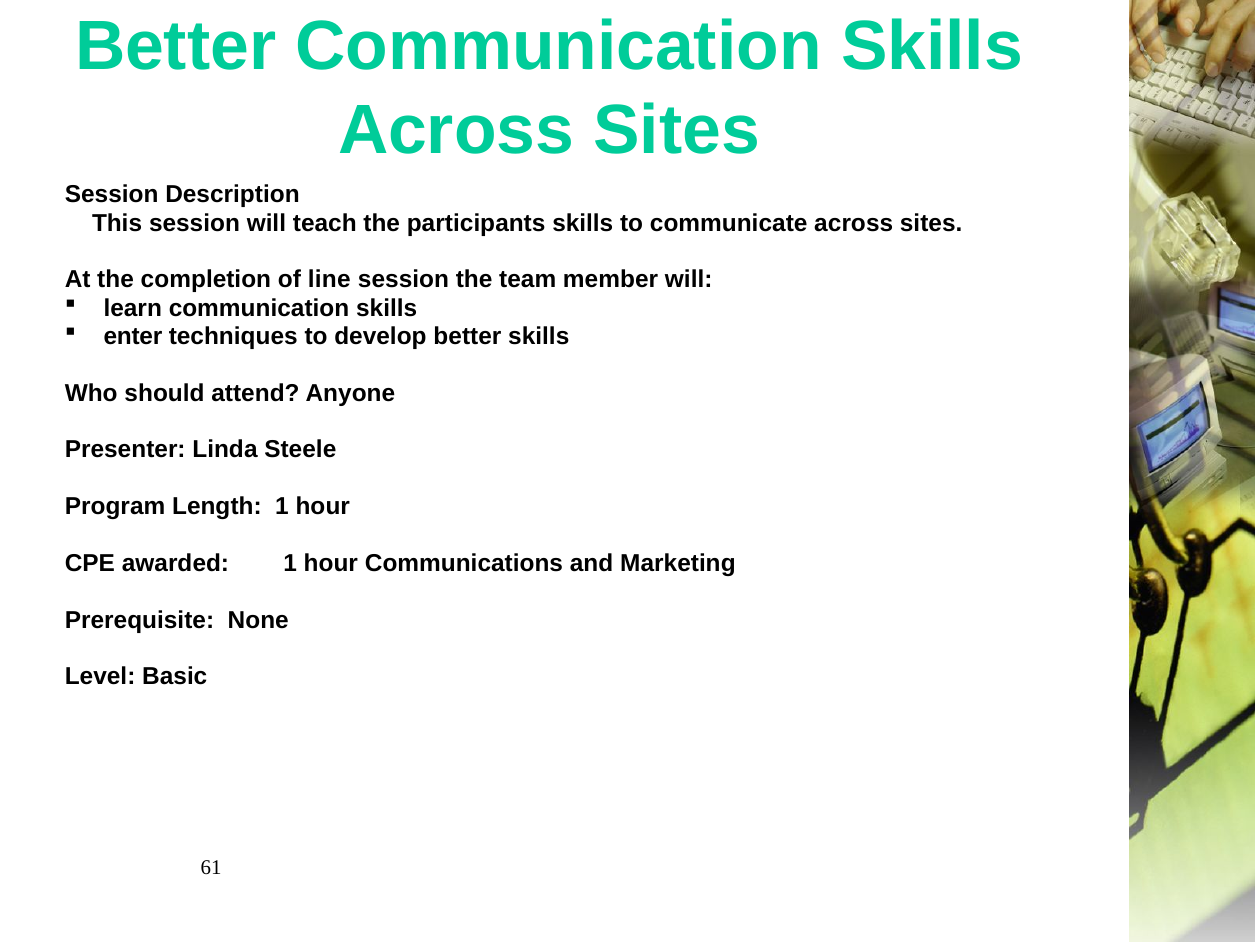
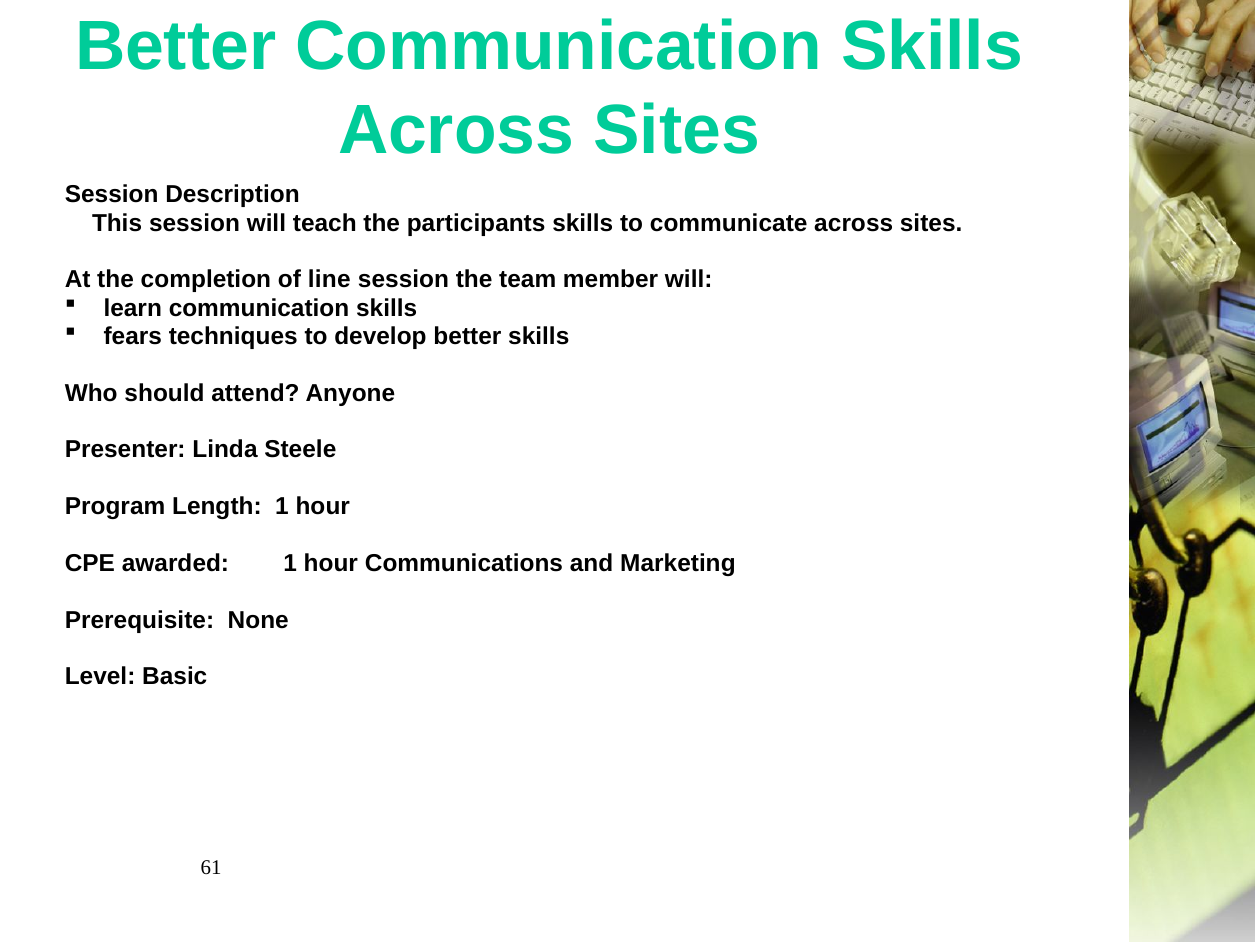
enter: enter -> fears (133, 336)
